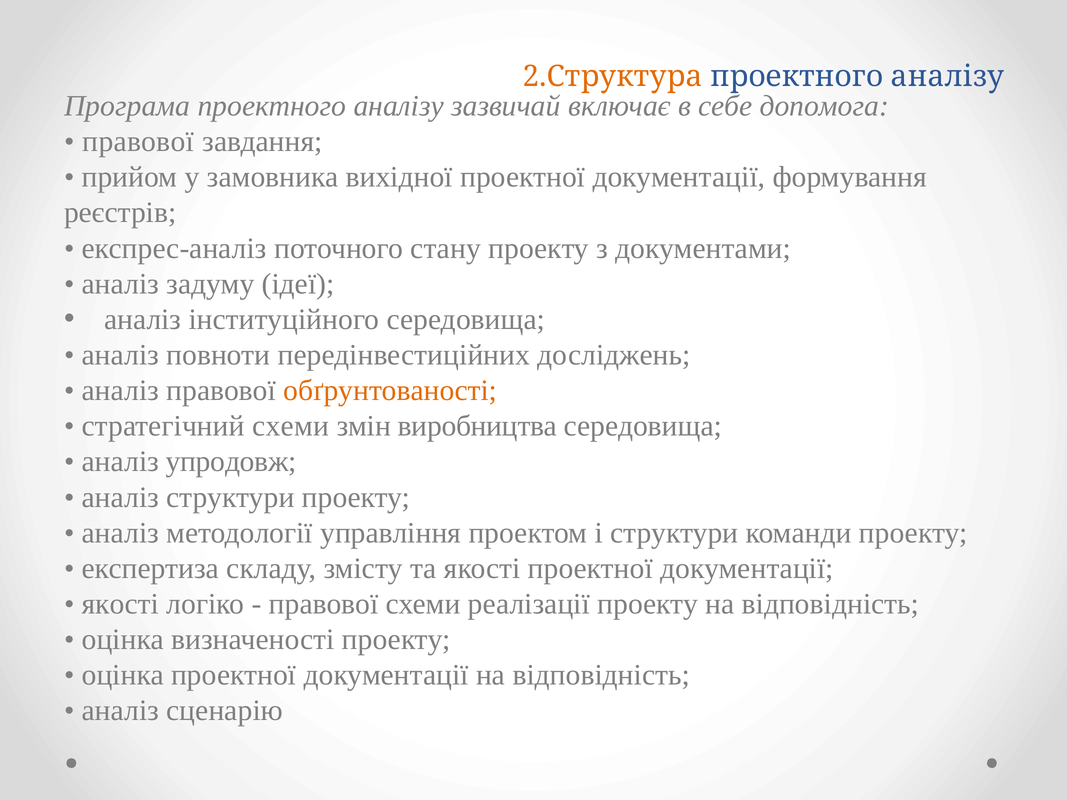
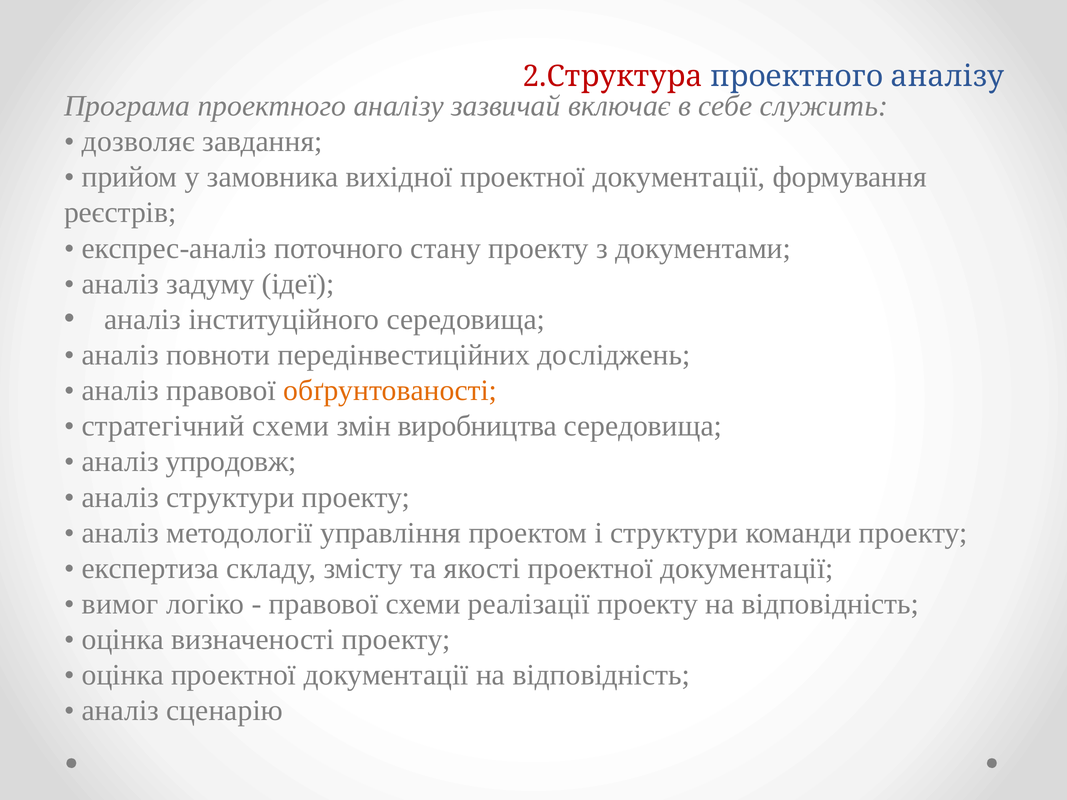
2.Структура colour: orange -> red (613, 77)
допомога: допомога -> служить (824, 106)
правової: правової -> дозволяє (138, 142)
якості: якості -> вимог (120, 604)
